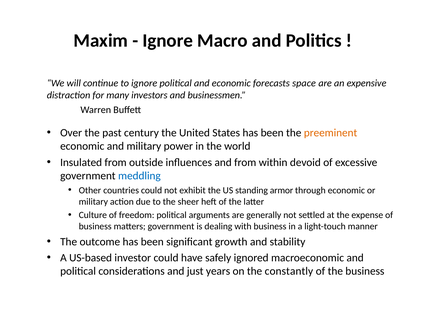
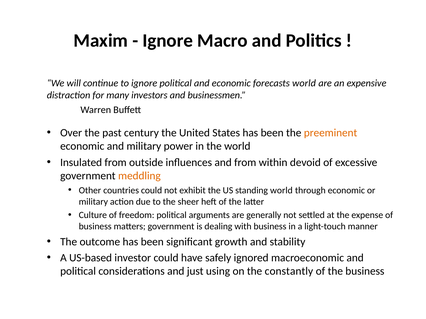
forecasts space: space -> world (304, 83)
meddling colour: blue -> orange (139, 176)
standing armor: armor -> world (281, 191)
years: years -> using (218, 272)
